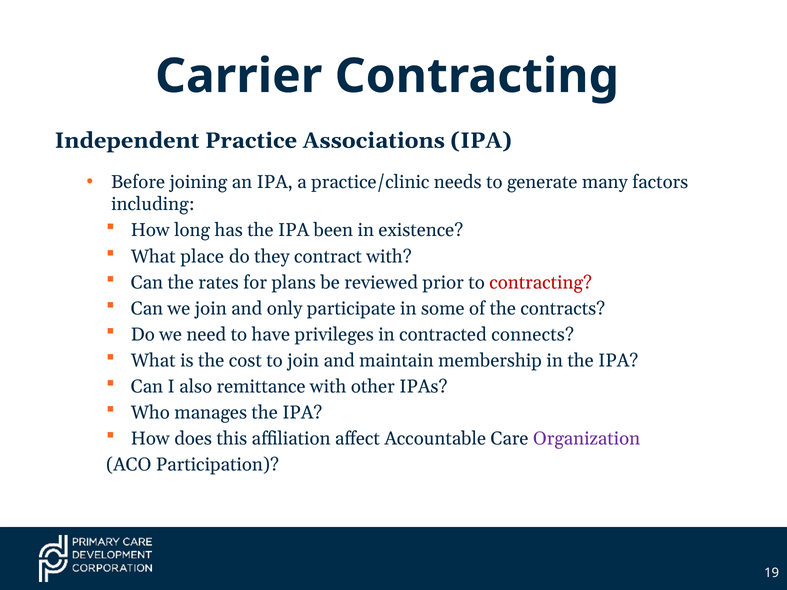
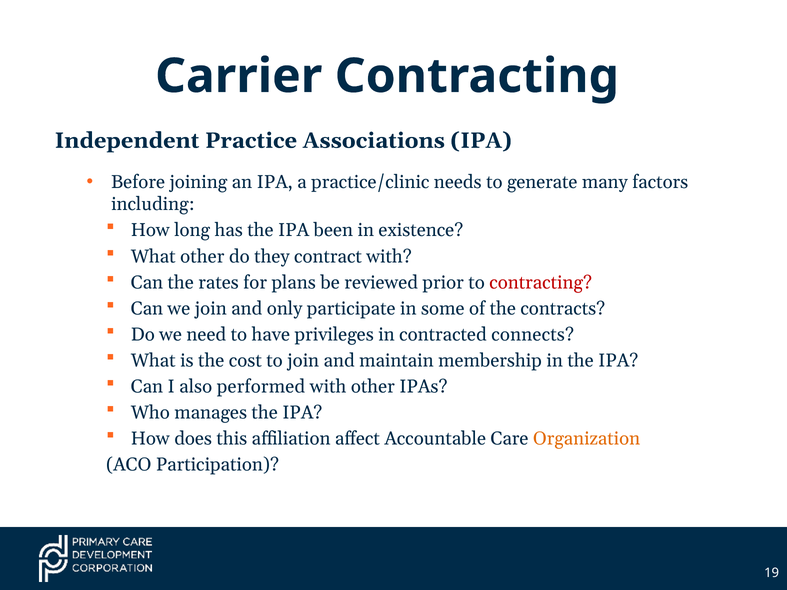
What place: place -> other (202, 256)
remittance: remittance -> performed (261, 387)
Organization colour: purple -> orange (587, 439)
